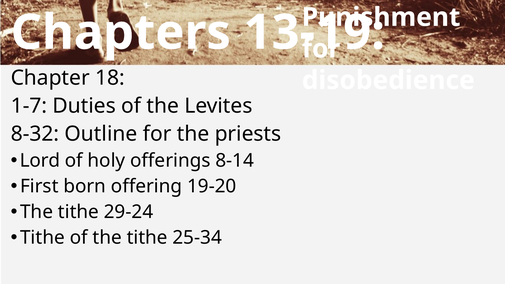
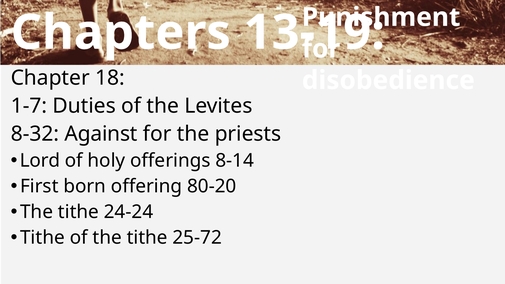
Outline: Outline -> Against (101, 134)
19-20: 19-20 -> 80-20 (212, 186)
29-24: 29-24 -> 24-24 (128, 212)
25-34: 25-34 -> 25-72 (197, 238)
